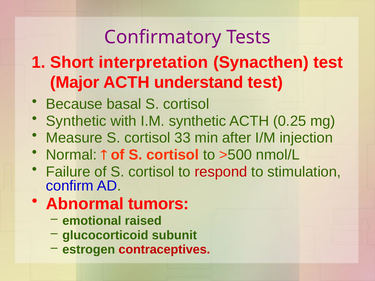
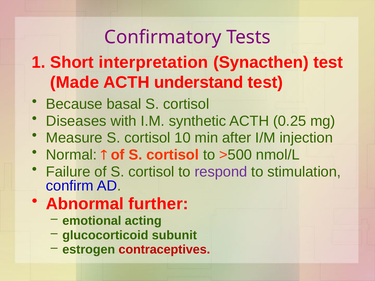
Major: Major -> Made (75, 83)
Synthetic: Synthetic -> Diseases (76, 121)
33: 33 -> 10 (183, 138)
respond colour: red -> purple (221, 172)
tumors: tumors -> further (158, 204)
raised: raised -> acting (143, 221)
